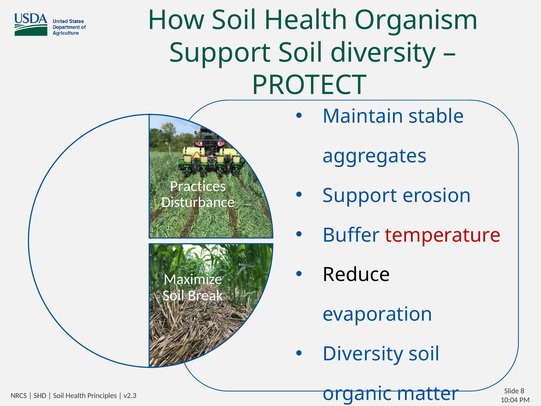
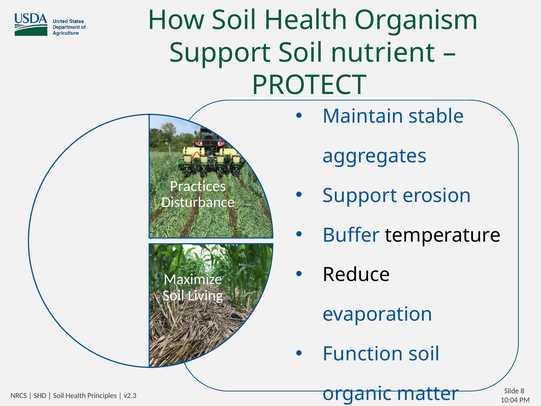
Soil diversity: diversity -> nutrient (383, 53)
temperature colour: red -> black (443, 235)
Break: Break -> Living (205, 295)
Diversity: Diversity -> Function (363, 354)
